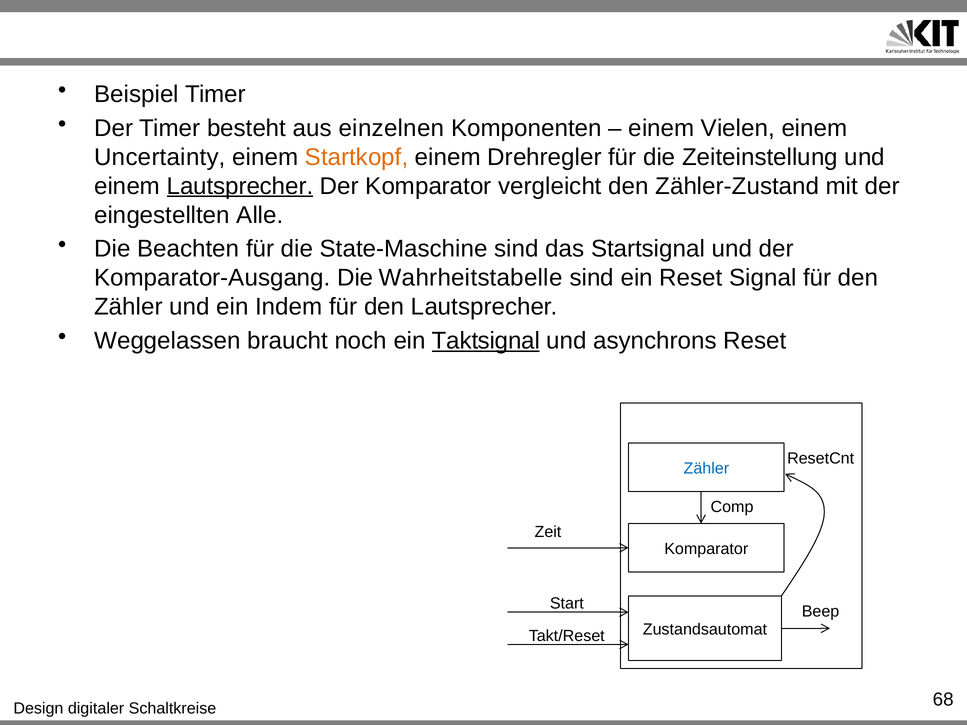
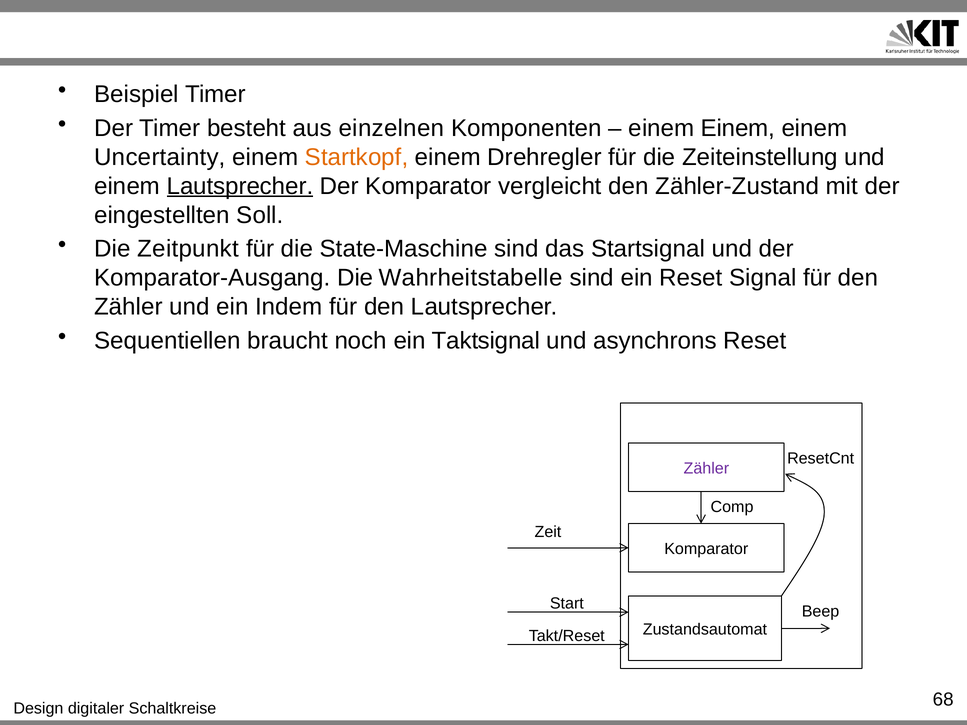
Vielen: Vielen -> Einem (738, 128)
Alle: Alle -> Soll (260, 215)
Beachten: Beachten -> Zeitpunkt (188, 249)
Weggelassen: Weggelassen -> Sequentiellen (167, 341)
Taktsignal underline: present -> none (486, 341)
Zähler colour: blue -> purple (706, 468)
